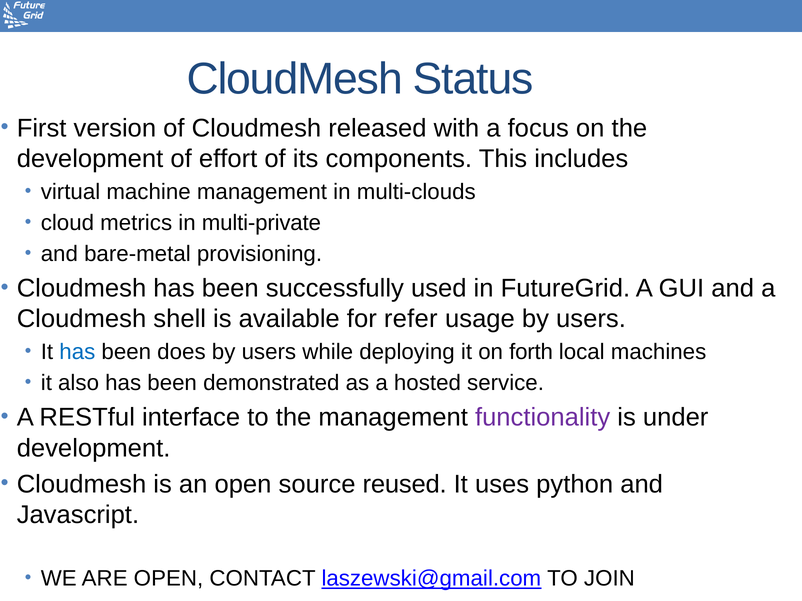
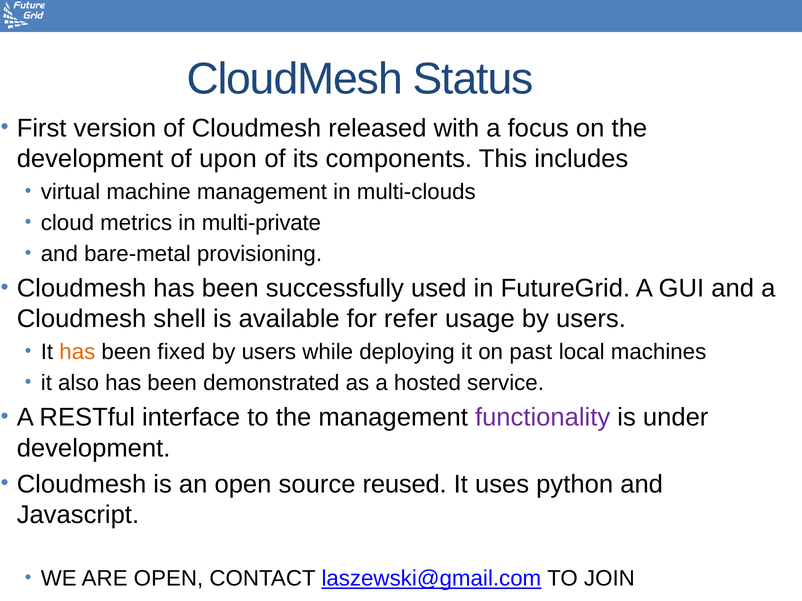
effort: effort -> upon (228, 159)
has colour: blue -> orange (77, 352)
does: does -> fixed (181, 352)
forth: forth -> past (531, 352)
